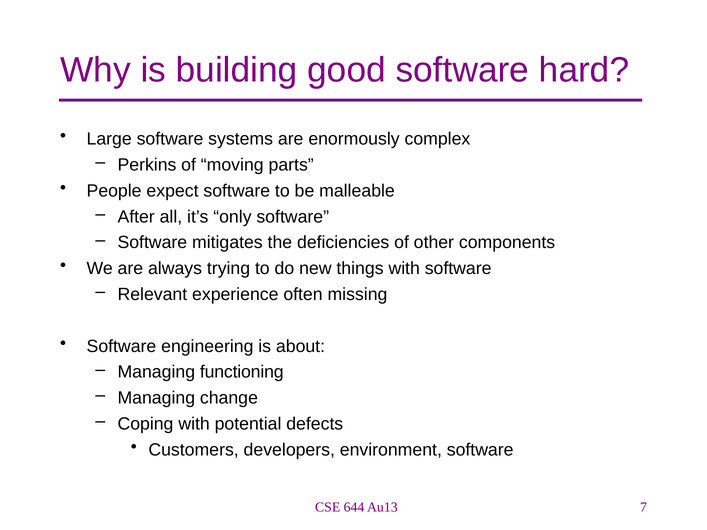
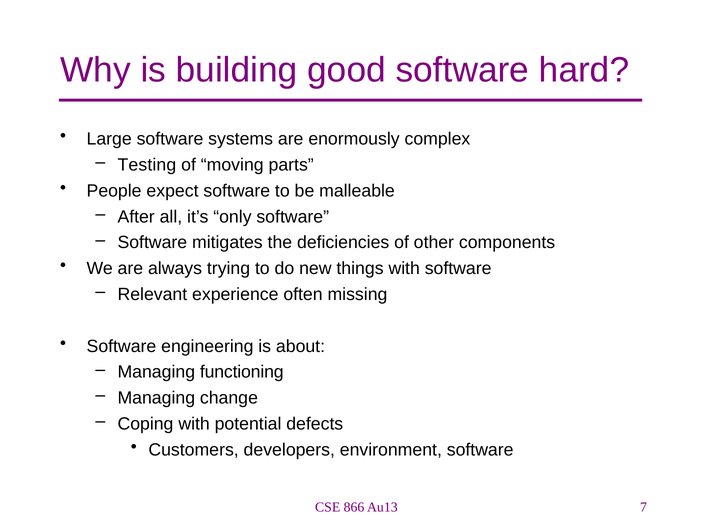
Perkins: Perkins -> Testing (147, 165)
644: 644 -> 866 (354, 508)
